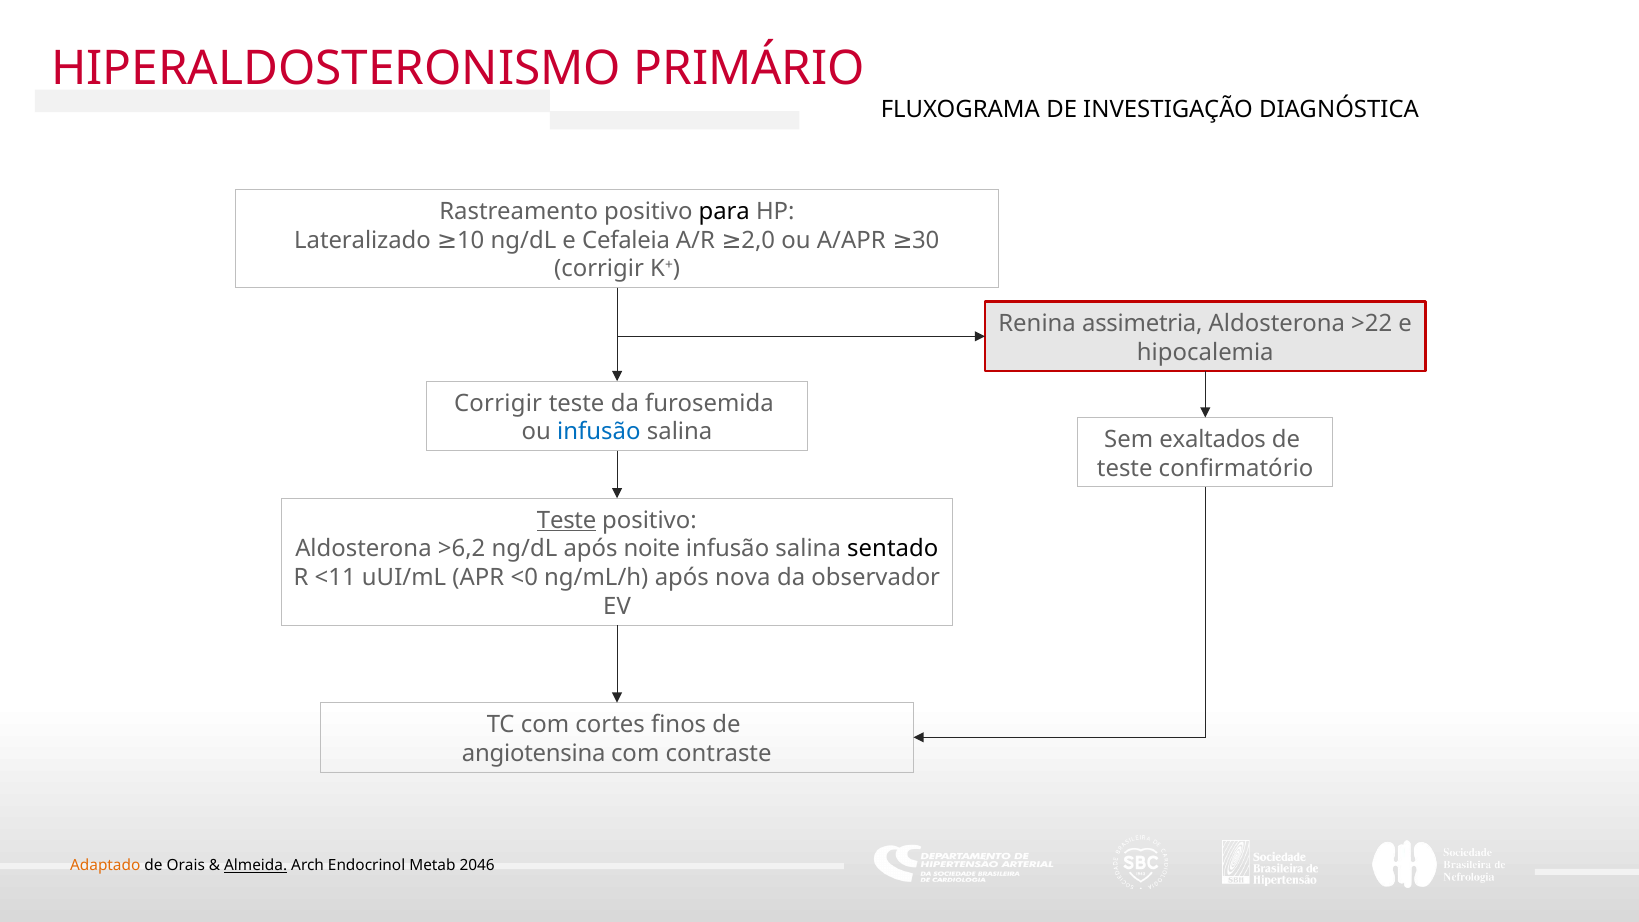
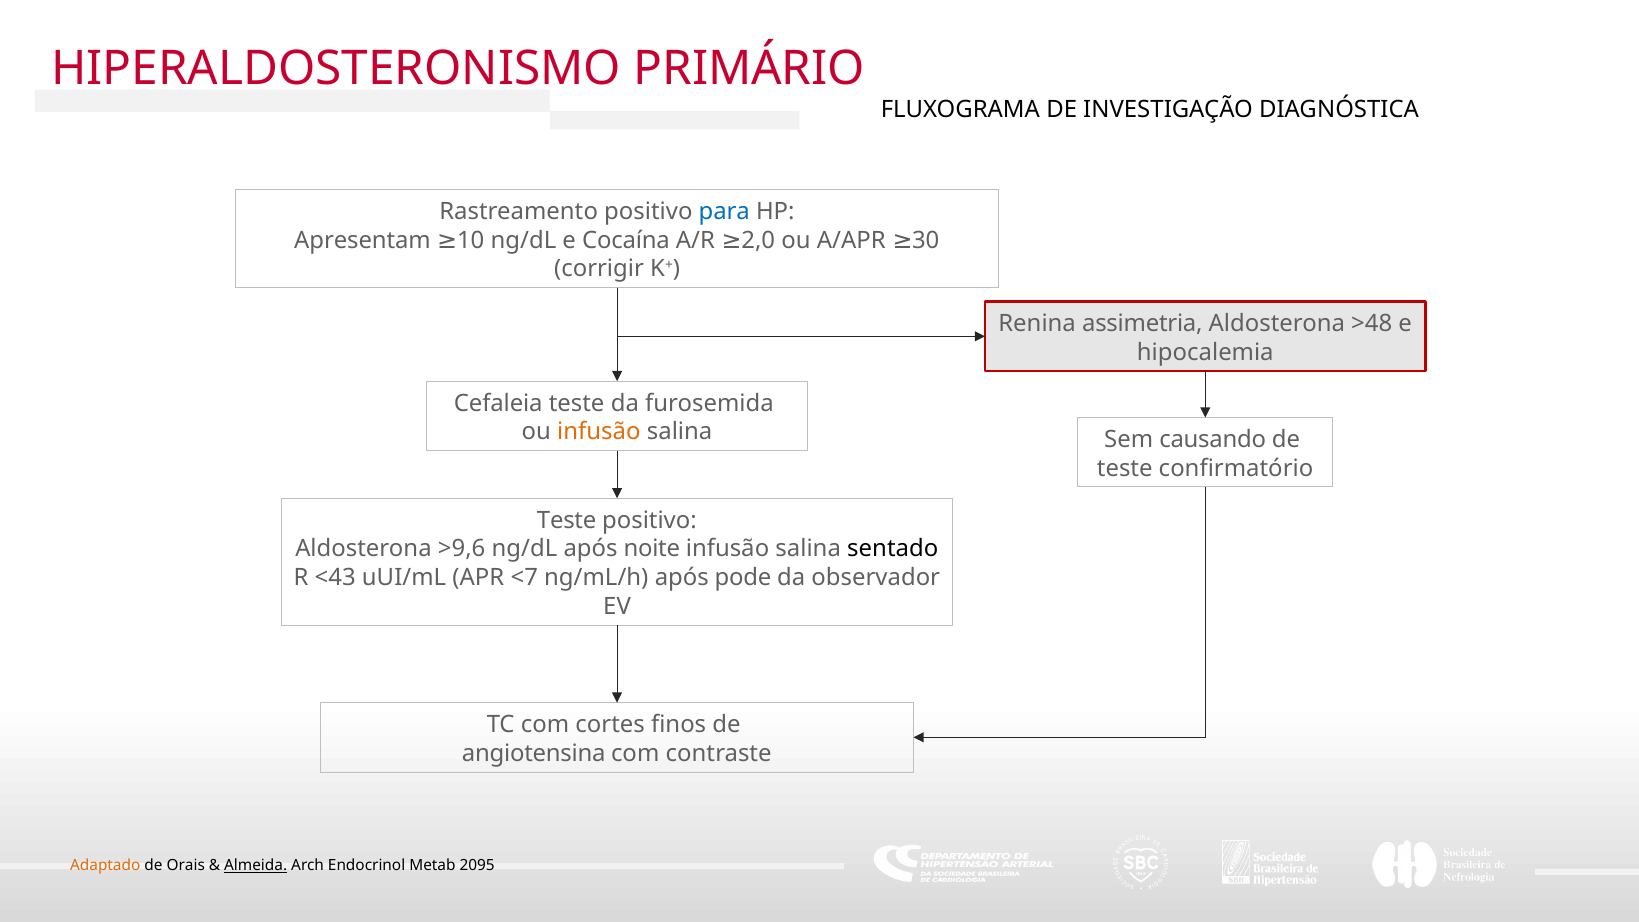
para colour: black -> blue (724, 212)
Lateralizado: Lateralizado -> Apresentam (362, 240)
Cefaleia: Cefaleia -> Cocaína (626, 240)
>22: >22 -> >48 (1372, 324)
Corrigir: Corrigir -> Cefaleia (498, 403)
infusão colour: blue -> orange (599, 432)
exaltados: exaltados -> causando (1213, 439)
Teste underline: present -> none (567, 520)
>6,2: >6,2 -> >9,6 (462, 549)
<11: <11 -> <43 (335, 578)
<0: <0 -> <7 (524, 578)
nova: nova -> pode (743, 578)
2046: 2046 -> 2095 (477, 866)
